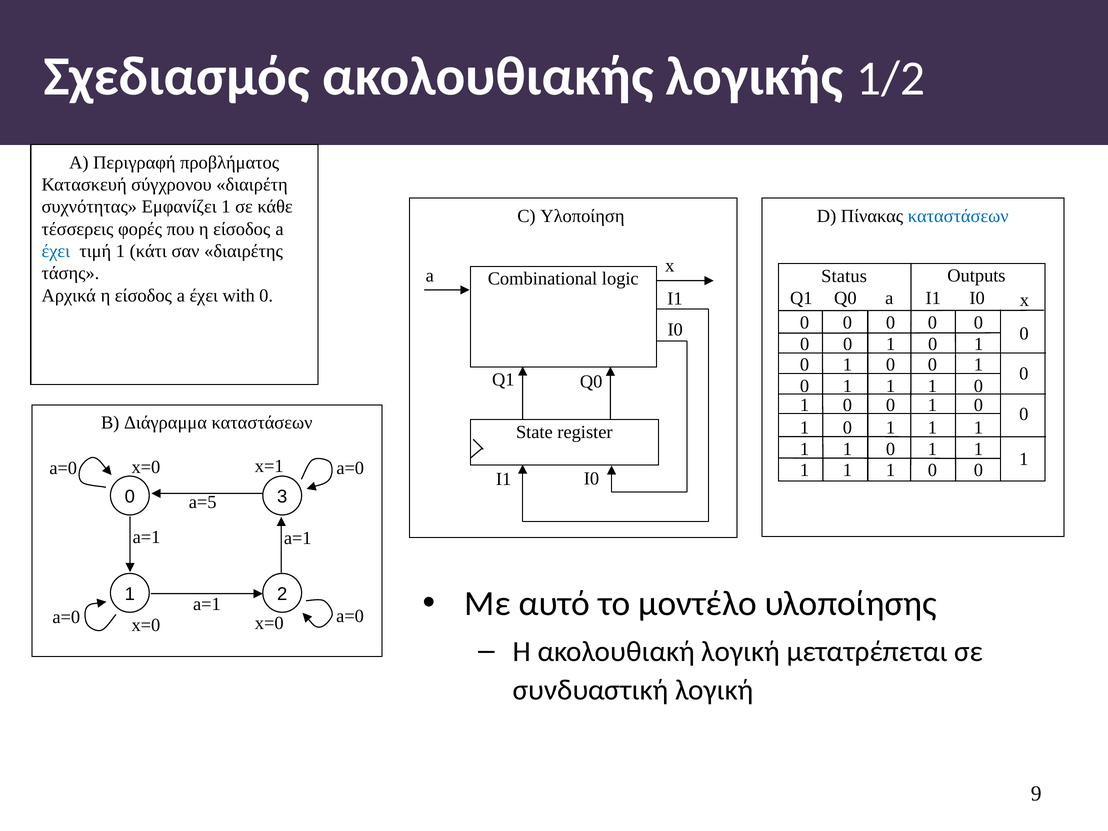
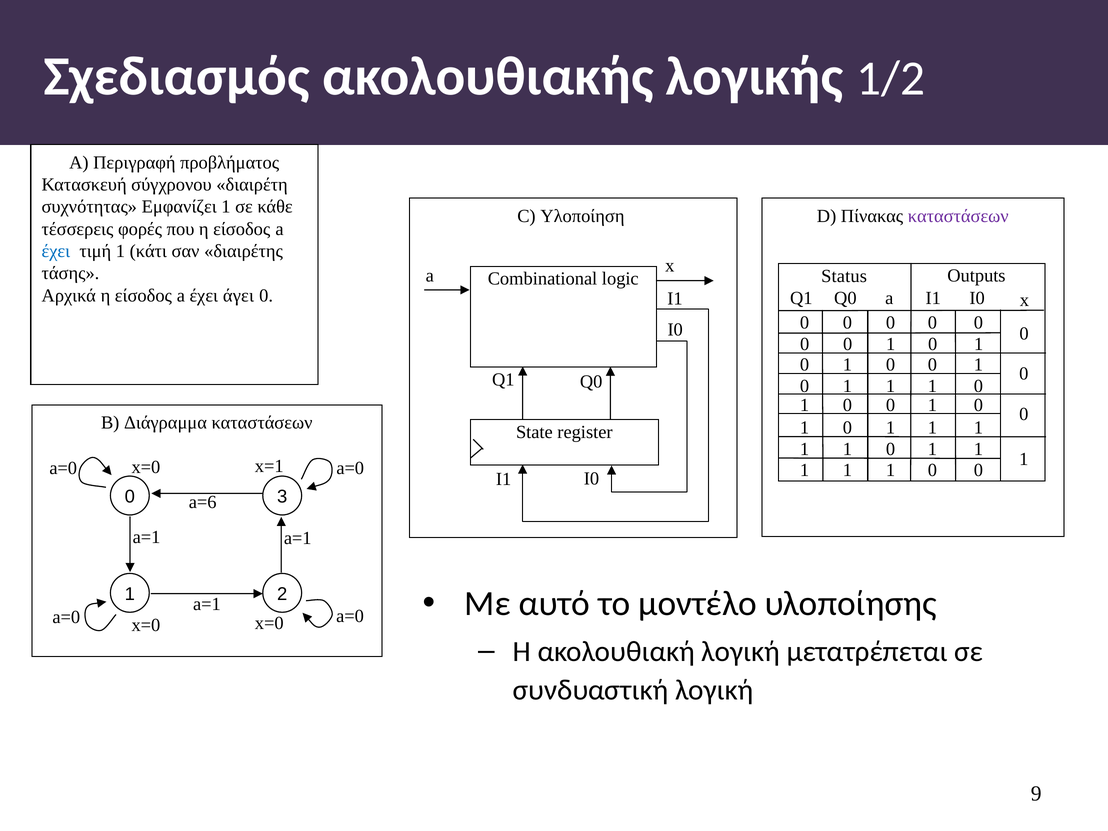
καταστάσεων colour: blue -> purple (958, 216)
with: with -> άγει (238, 295)
a=5: a=5 -> a=6 (203, 502)
